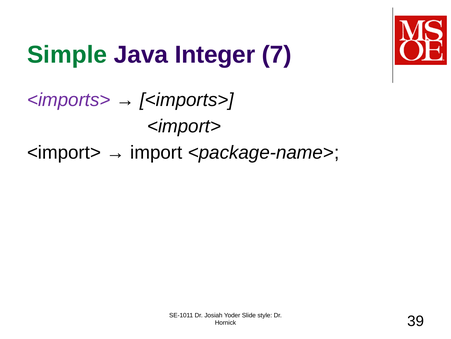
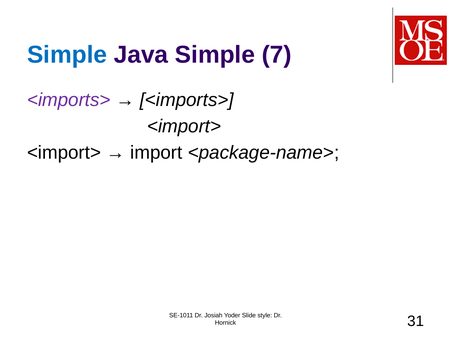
Simple colour: green -> blue (67, 55)
Java Integer: Integer -> Simple (215, 55)
39: 39 -> 31 (416, 321)
